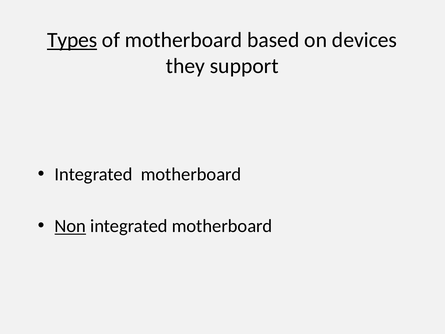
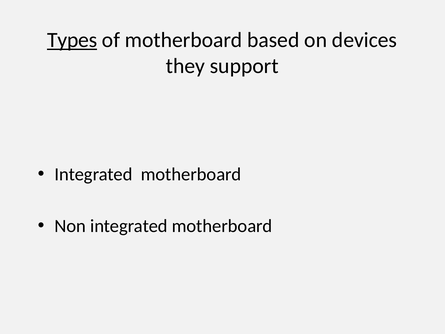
Non underline: present -> none (70, 226)
